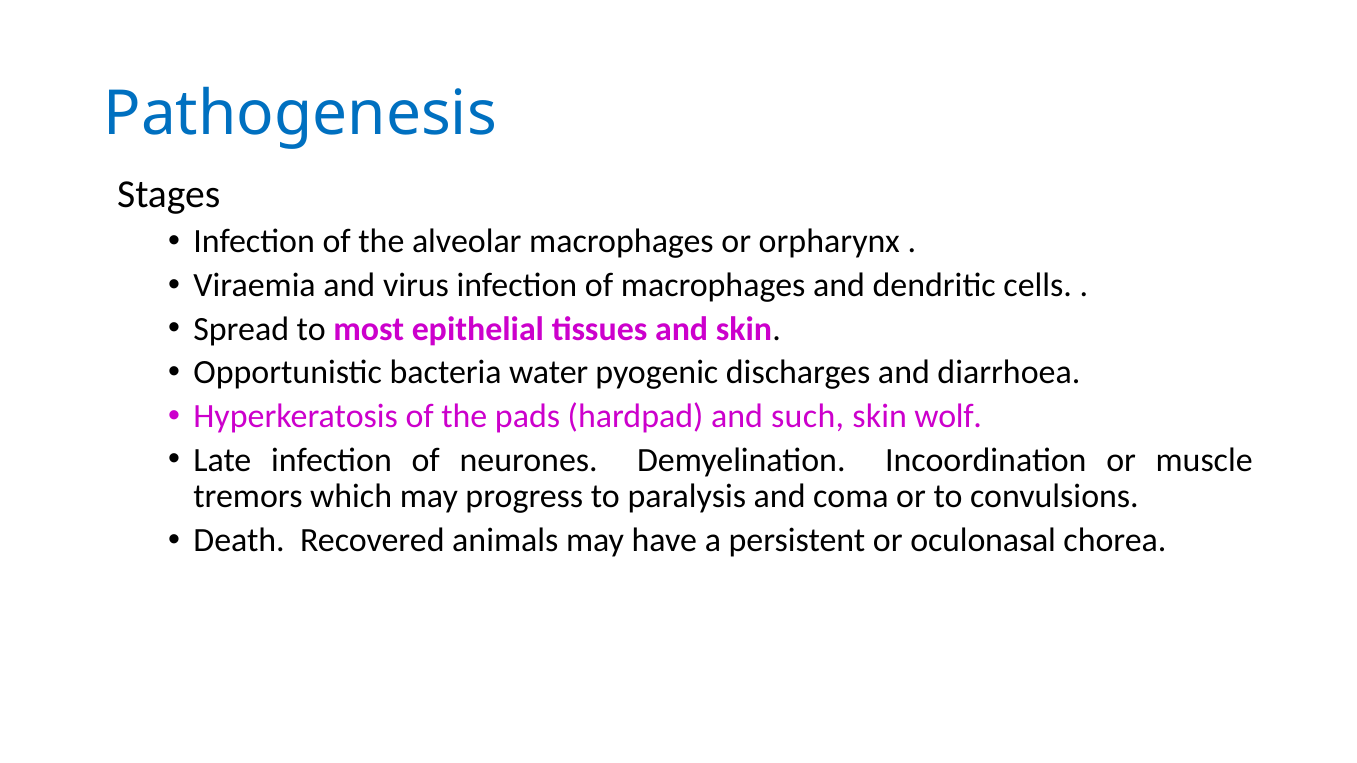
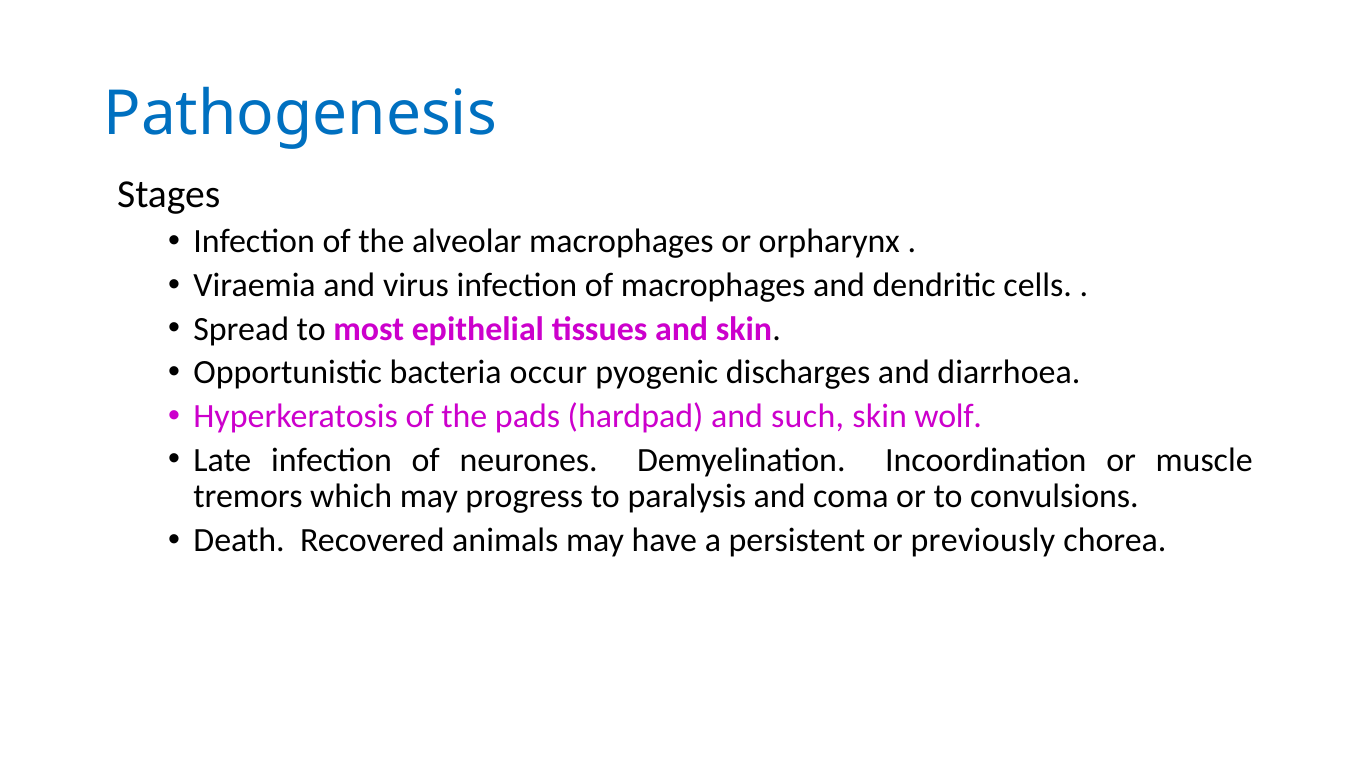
water: water -> occur (548, 373)
oculonasal: oculonasal -> previously (983, 540)
